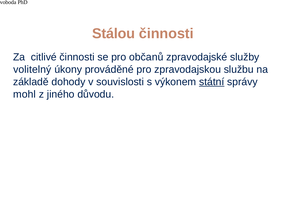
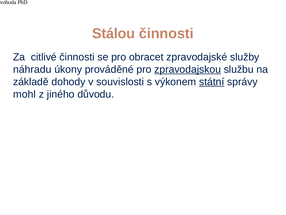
občanů: občanů -> obracet (146, 57)
volitelný: volitelný -> náhradu (32, 69)
zpravodajskou underline: none -> present (188, 69)
